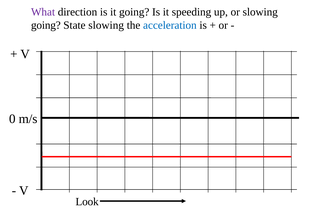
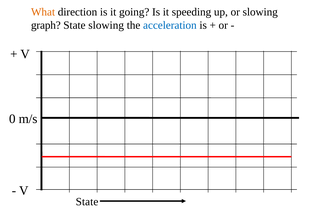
What colour: purple -> orange (43, 12)
going: going -> graph (46, 25)
Look: Look -> State (87, 202)
